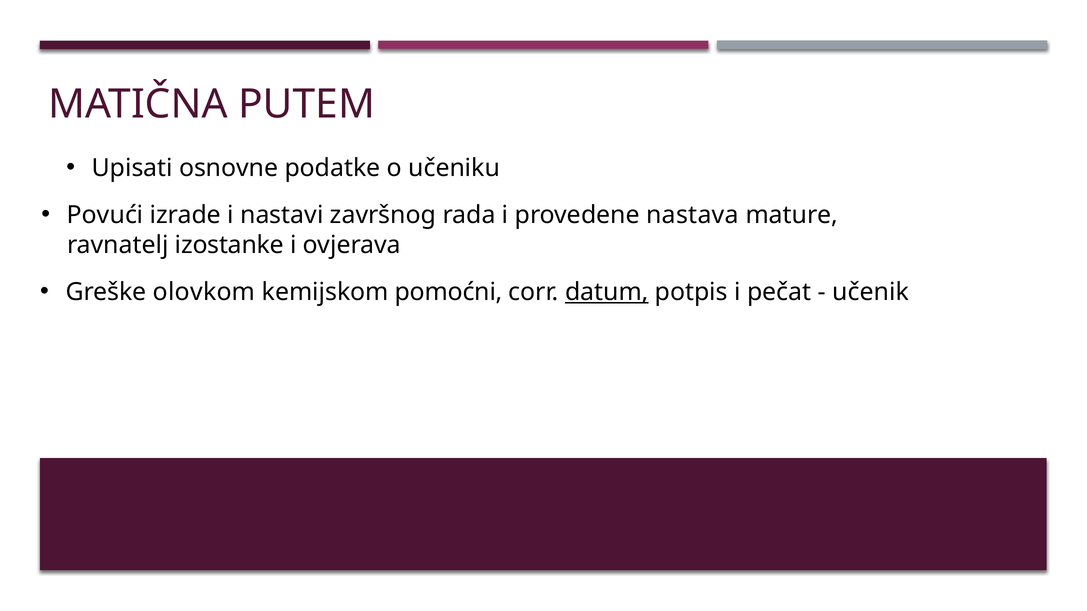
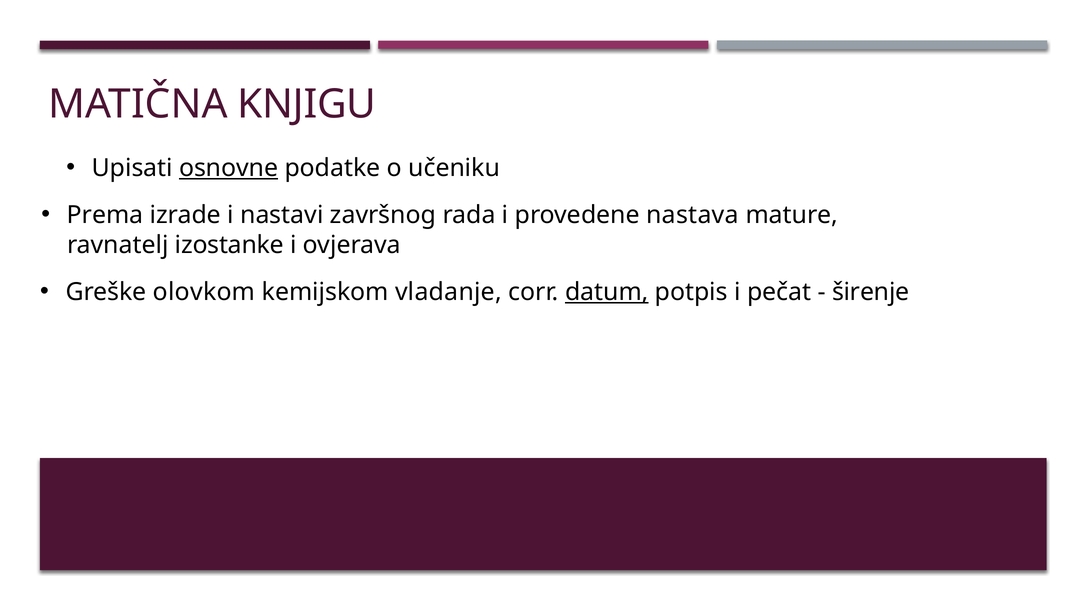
PUTEM: PUTEM -> KNJIGU (307, 104)
osnovne underline: none -> present (229, 168)
Povući: Povući -> Prema (105, 215)
pomoćni: pomoćni -> vladanje (448, 292)
učenik: učenik -> širenje (871, 292)
